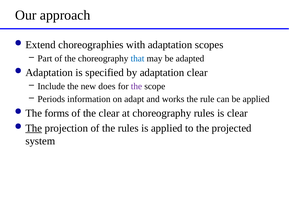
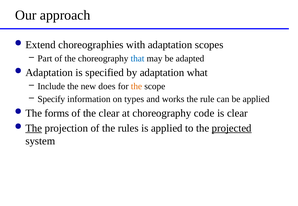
adaptation clear: clear -> what (197, 73)
the colour: purple -> orange (136, 86)
Periods: Periods -> Specify (51, 99)
adapt: adapt -> types (134, 99)
choreography rules: rules -> code (204, 113)
projected underline: none -> present (232, 128)
